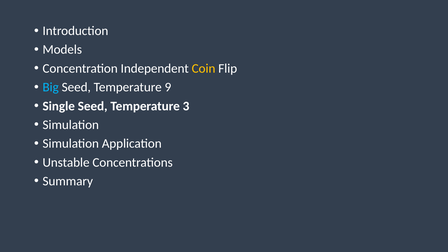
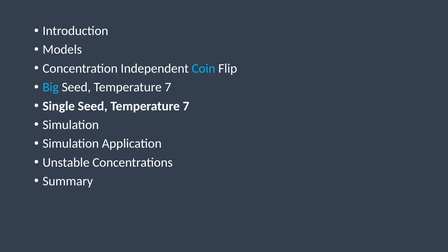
Coin colour: yellow -> light blue (204, 68)
9: 9 -> 7 (168, 87)
Single Seed Temperature 3: 3 -> 7 (186, 106)
